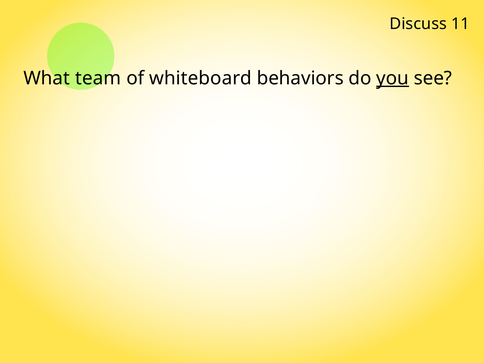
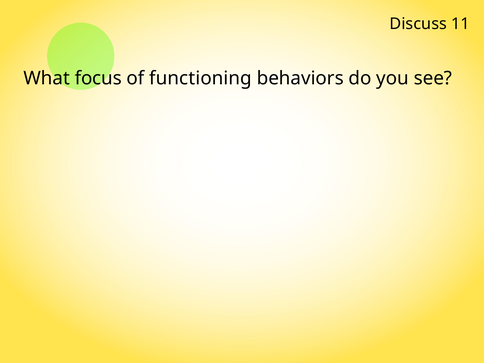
team: team -> focus (98, 78)
whiteboard: whiteboard -> functioning (201, 78)
you underline: present -> none (393, 78)
